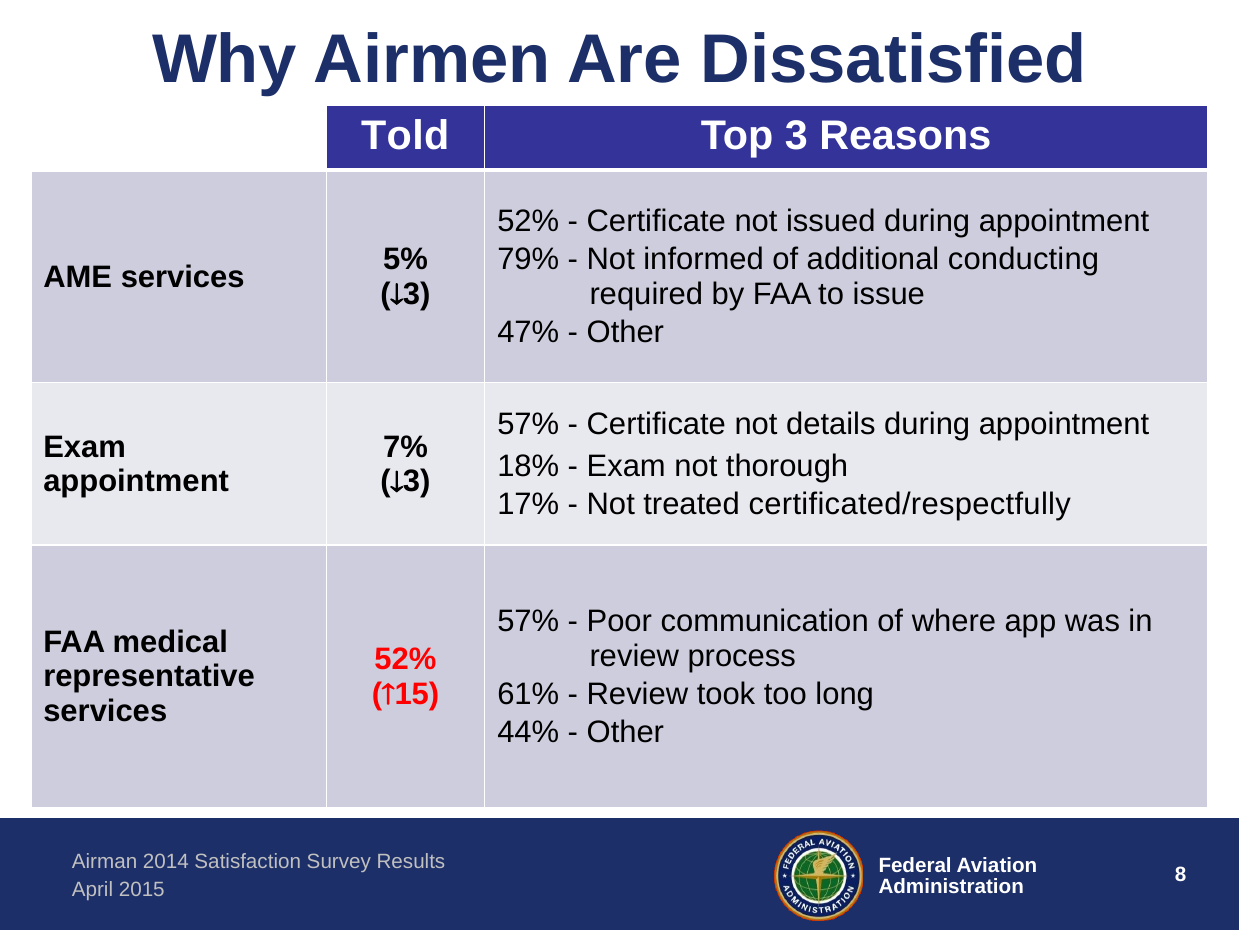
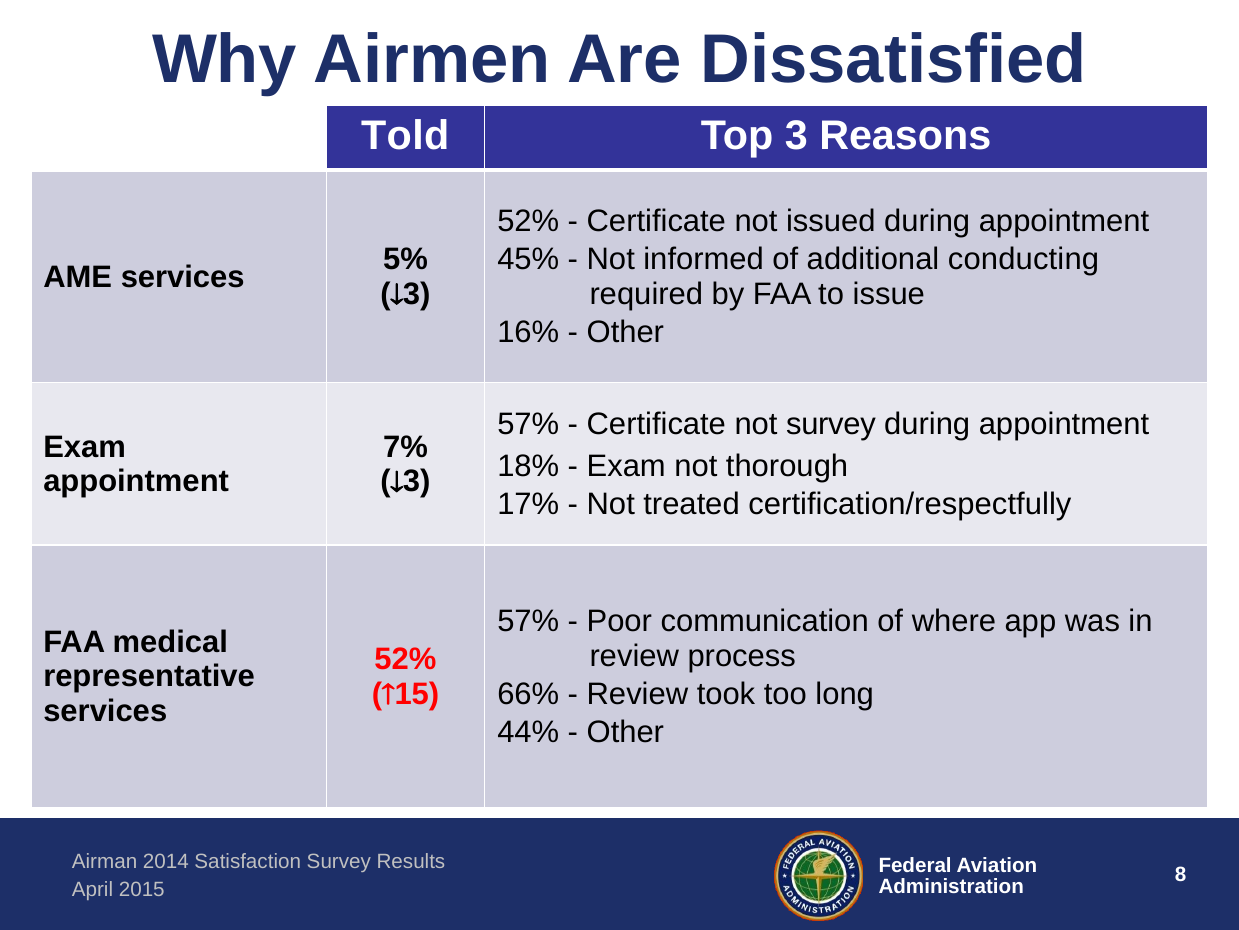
79%: 79% -> 45% (528, 259)
47%: 47% -> 16% (528, 332)
not details: details -> survey (831, 424)
certificated/respectfully: certificated/respectfully -> certification/respectfully (910, 504)
61%: 61% -> 66% (528, 694)
